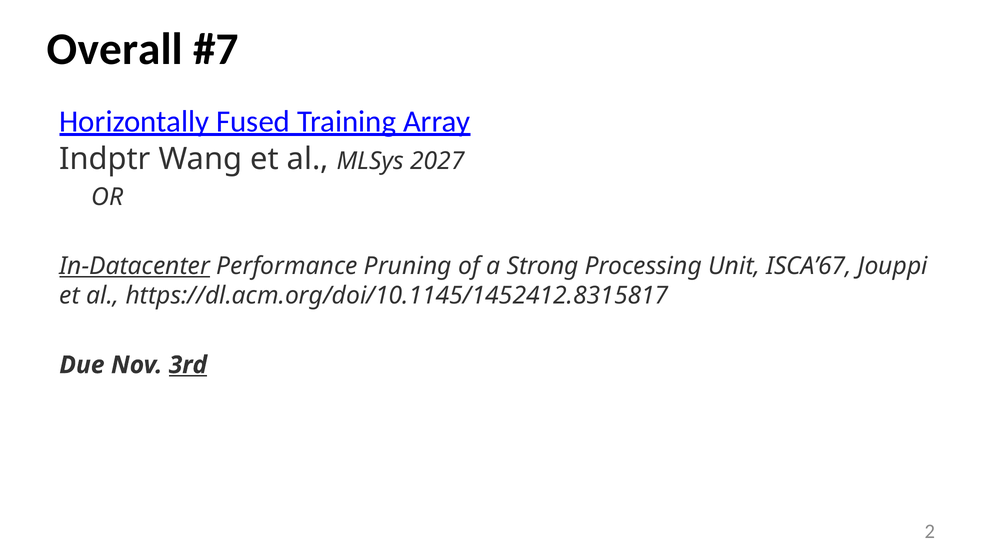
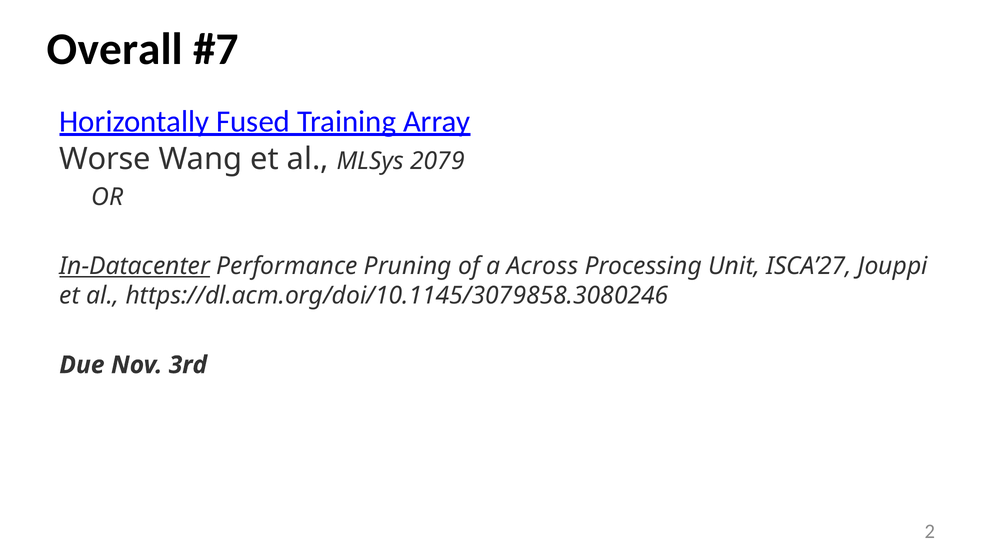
Indptr: Indptr -> Worse (105, 159)
2027: 2027 -> 2079 (437, 161)
Strong: Strong -> Across (542, 266)
ISCA’67: ISCA’67 -> ISCA’27 (809, 266)
https://dl.acm.org/doi/10.1145/1452412.8315817: https://dl.acm.org/doi/10.1145/1452412.8315817 -> https://dl.acm.org/doi/10.1145/3079858.3080246 (397, 296)
3rd underline: present -> none (188, 365)
